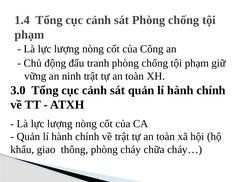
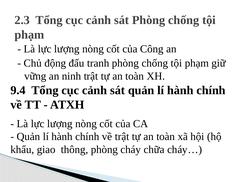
1.4: 1.4 -> 2.3 (22, 20)
3.0: 3.0 -> 9.4 (18, 90)
